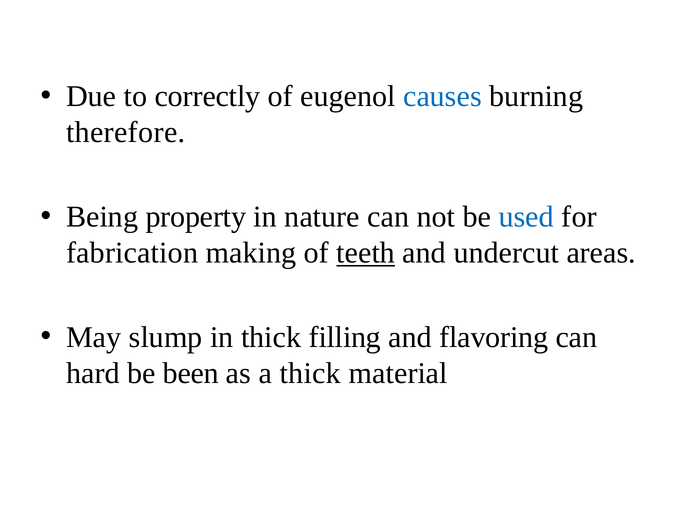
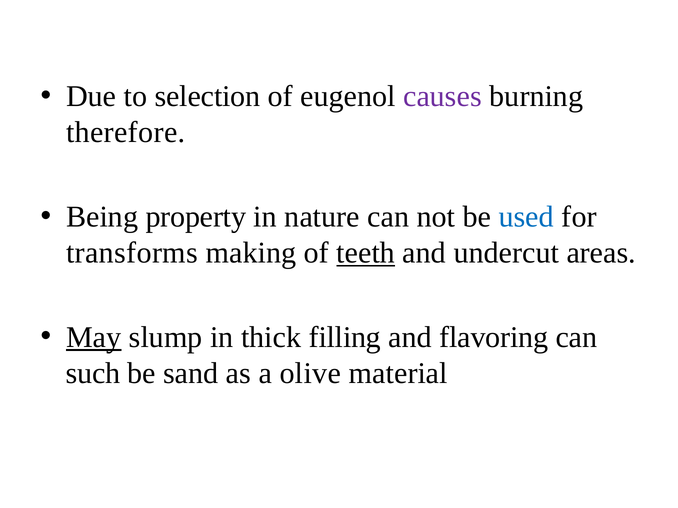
correctly: correctly -> selection (208, 96)
causes colour: blue -> purple (442, 96)
fabrication: fabrication -> transforms (132, 253)
May underline: none -> present (94, 337)
hard: hard -> such (93, 374)
been: been -> sand (191, 374)
a thick: thick -> olive (310, 374)
